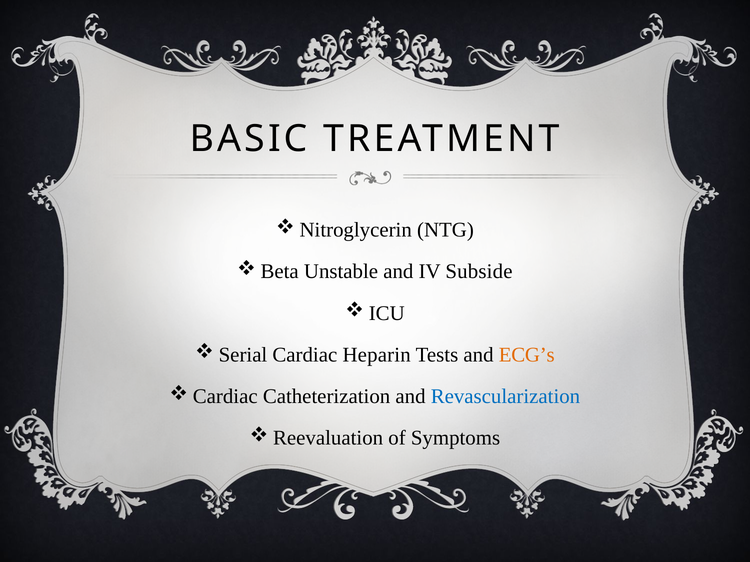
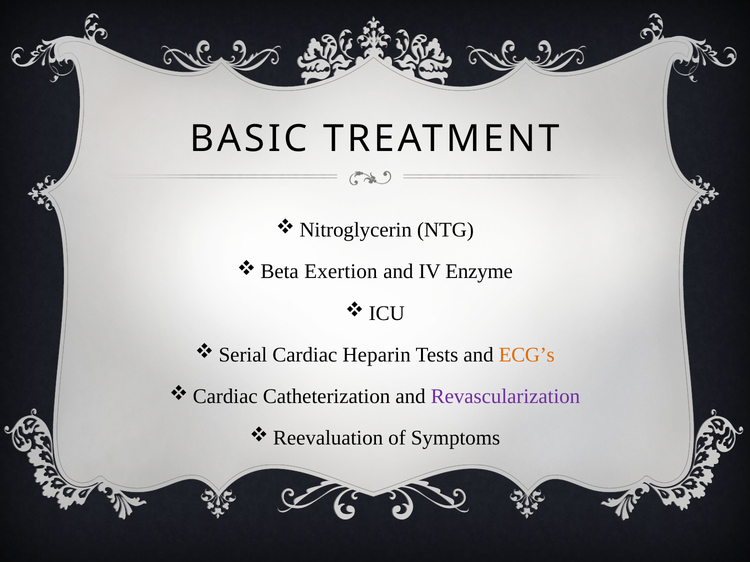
Unstable: Unstable -> Exertion (341, 272)
Subside: Subside -> Enzyme (479, 272)
Revascularization colour: blue -> purple (505, 397)
